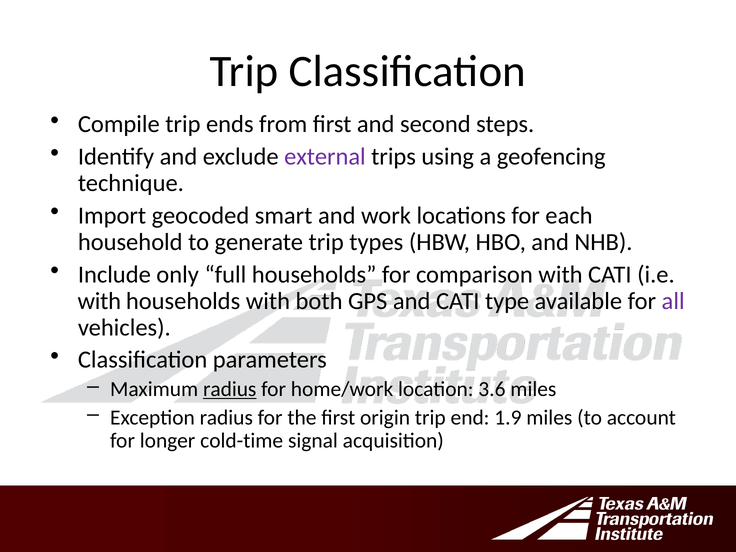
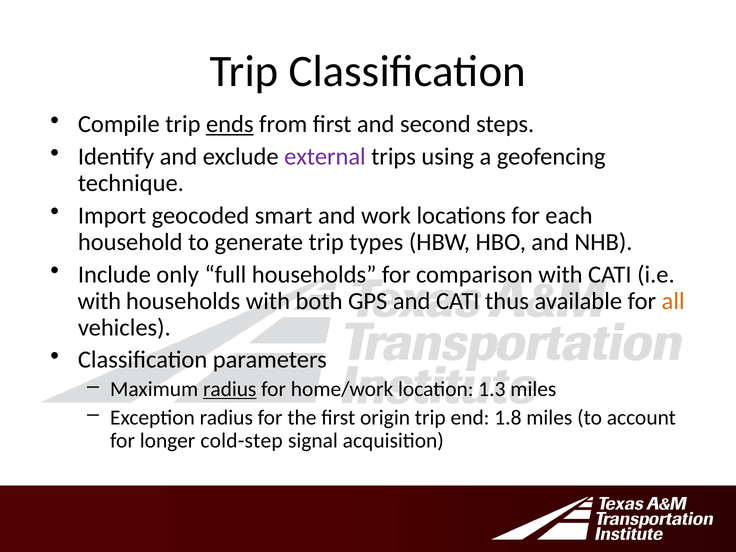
ends underline: none -> present (230, 124)
type: type -> thus (507, 301)
all colour: purple -> orange (673, 301)
3.6: 3.6 -> 1.3 (492, 389)
1.9: 1.9 -> 1.8 (508, 418)
cold-time: cold-time -> cold-step (242, 441)
